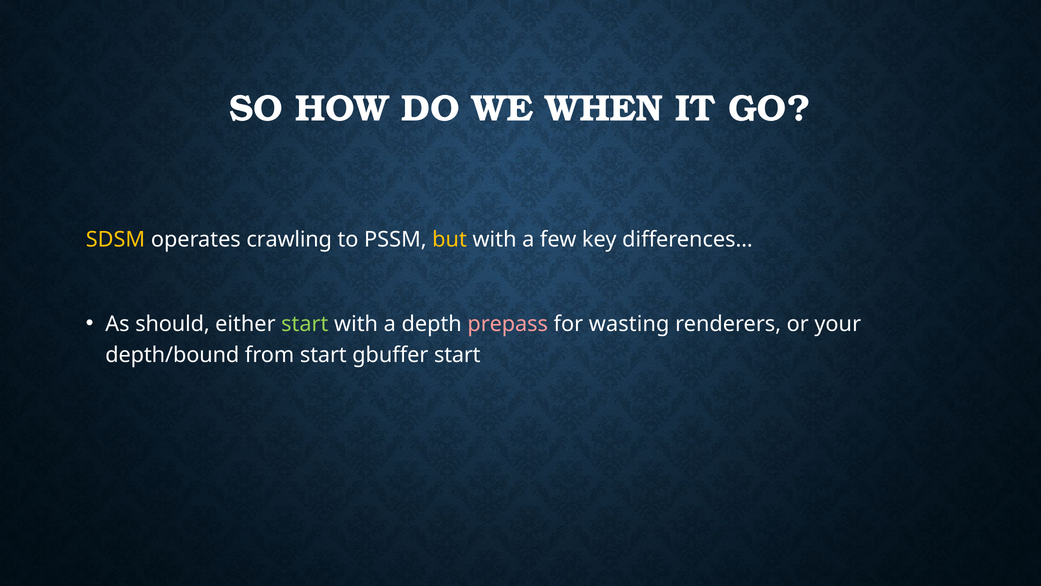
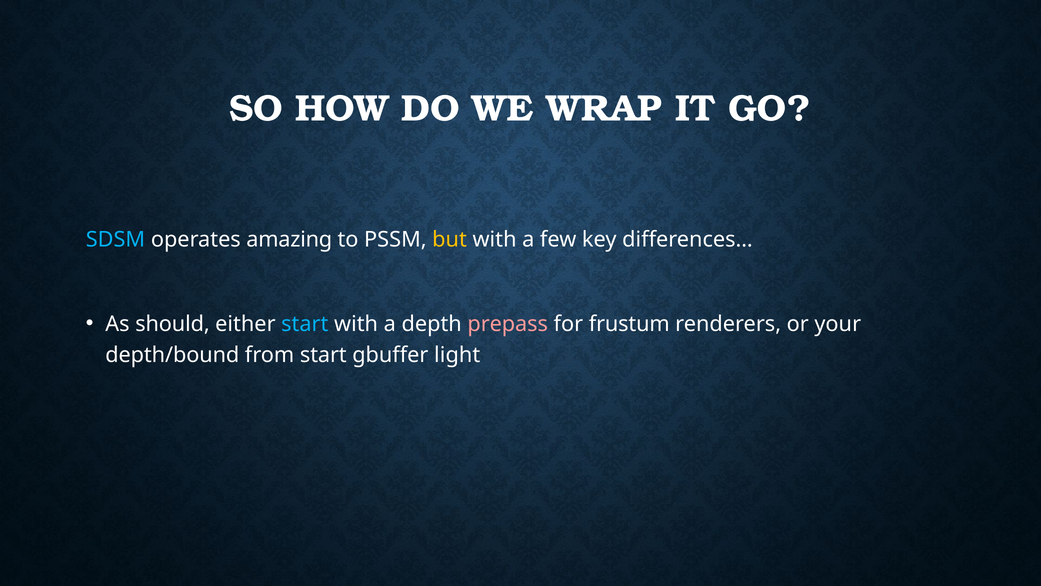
WHEN: WHEN -> WRAP (604, 108)
SDSM colour: yellow -> light blue (115, 239)
crawling: crawling -> amazing (289, 239)
start colour: light green -> light blue (305, 324)
wasting: wasting -> frustum (629, 324)
gbuffer start: start -> light (457, 355)
